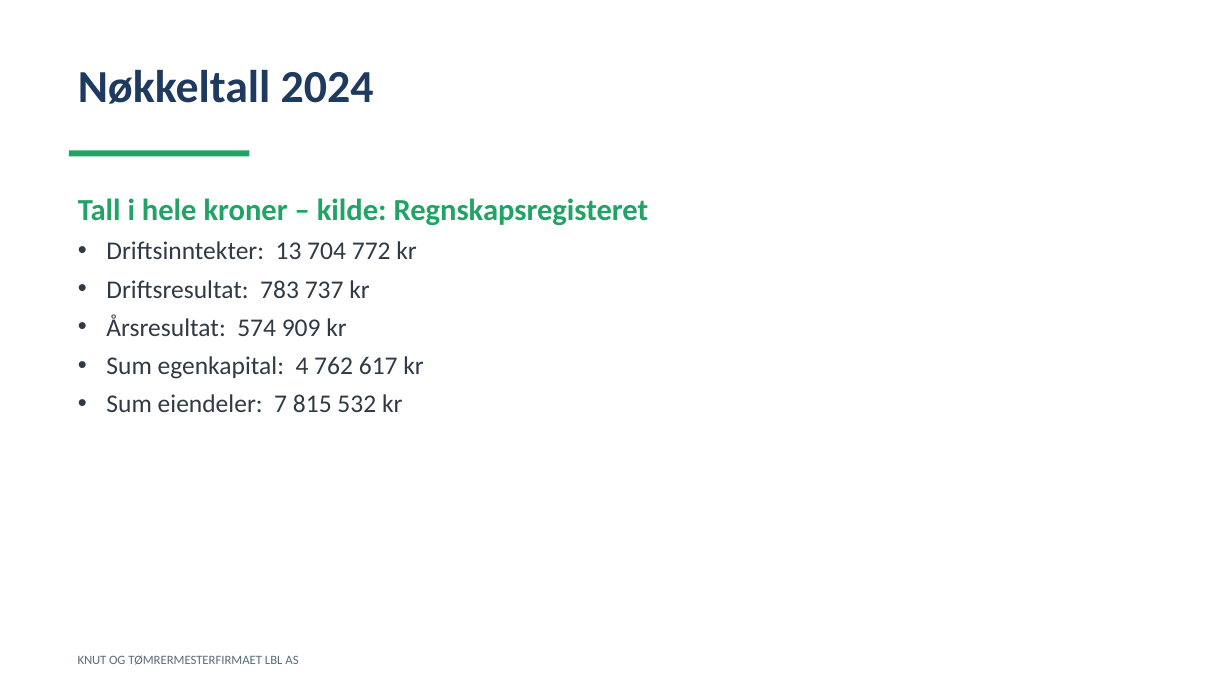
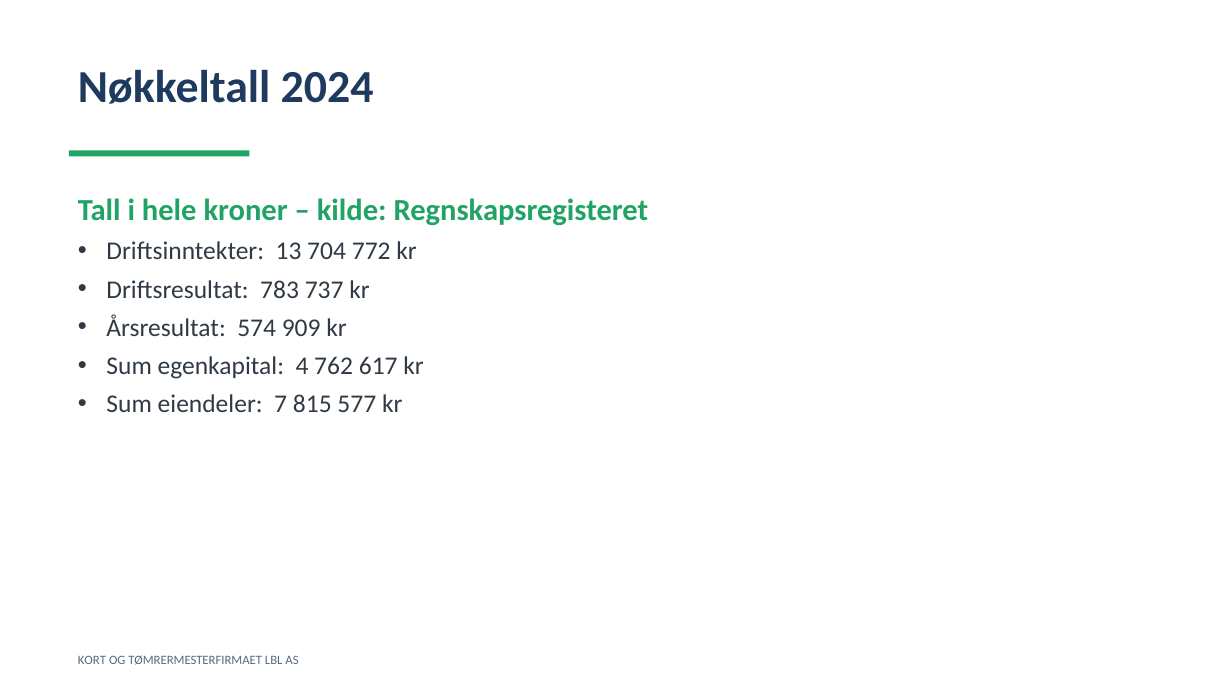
532: 532 -> 577 (357, 404)
KNUT: KNUT -> KORT (92, 660)
